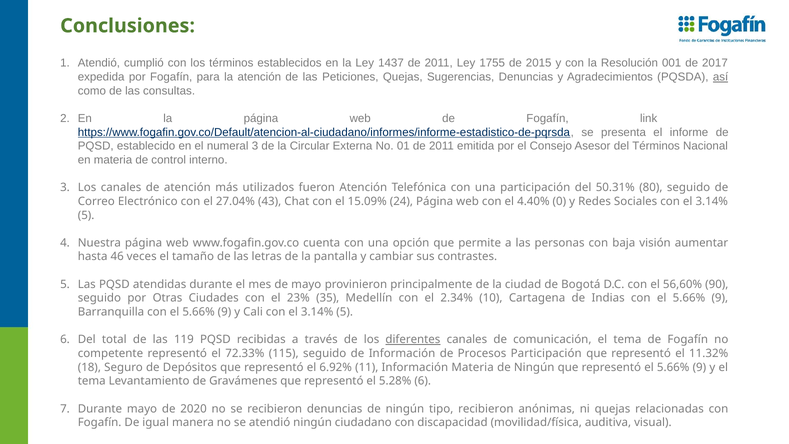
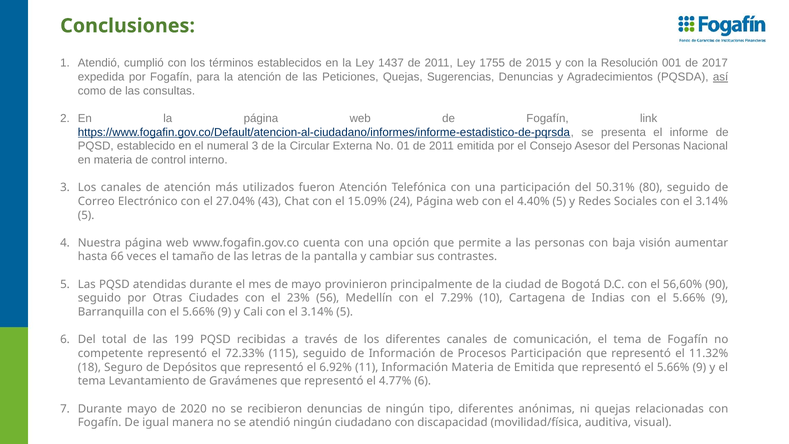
del Términos: Términos -> Personas (656, 146)
4.40% 0: 0 -> 5 (559, 201)
46: 46 -> 66 (117, 257)
35: 35 -> 56 (328, 298)
2.34%: 2.34% -> 7.29% (457, 298)
119: 119 -> 199 (184, 339)
diferentes underline: present -> none (413, 339)
Ningún: Ningún -> Emitida (534, 367)
5.28%: 5.28% -> 4.77% (395, 381)
tipo recibieron: recibieron -> diferentes (486, 409)
